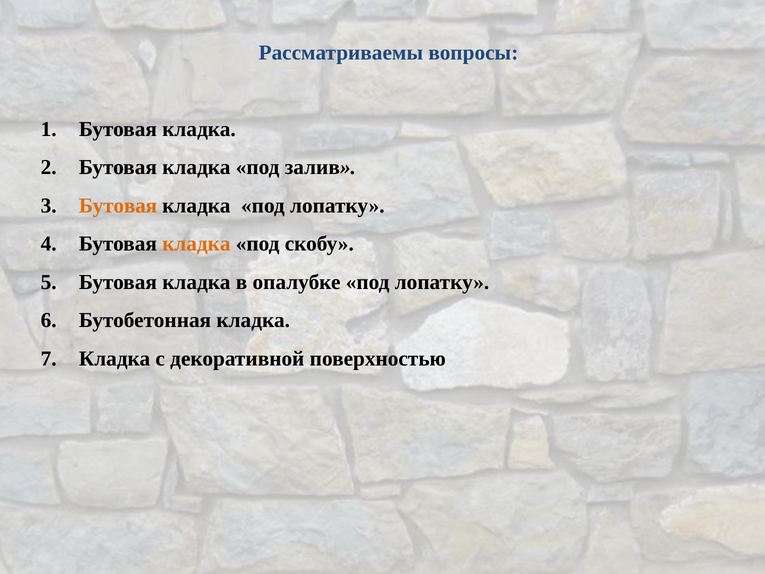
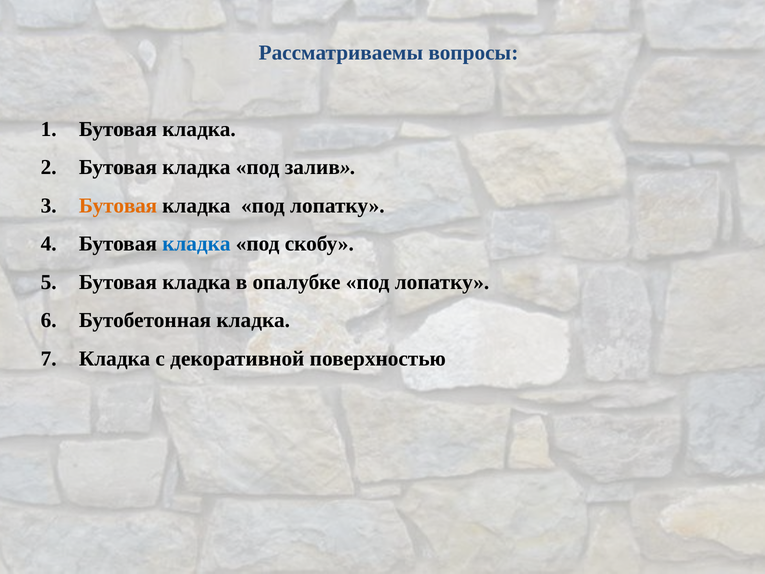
кладка colour: orange -> blue (196, 244)
